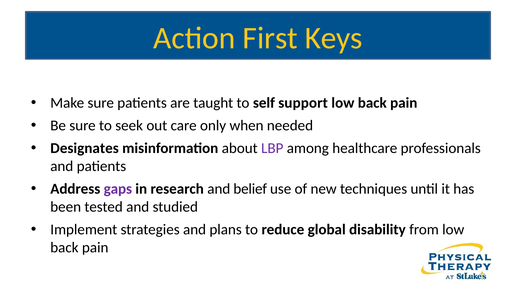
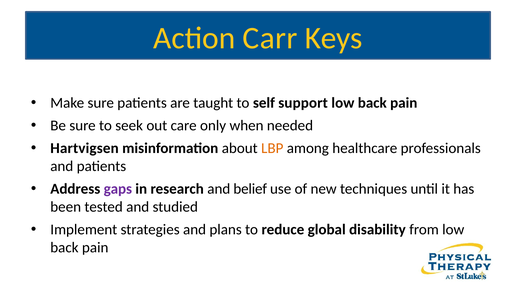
First: First -> Carr (270, 38)
Designates: Designates -> Hartvigsen (85, 148)
LBP colour: purple -> orange (272, 148)
